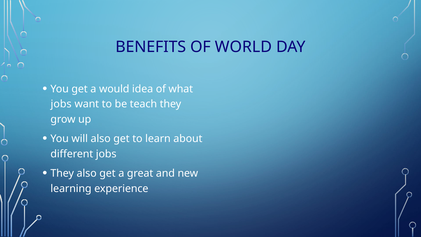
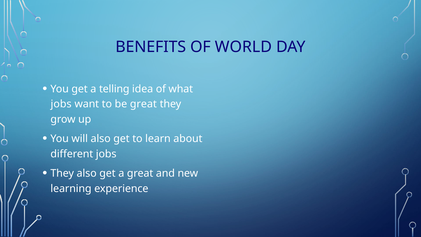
would: would -> telling (114, 89)
be teach: teach -> great (143, 104)
